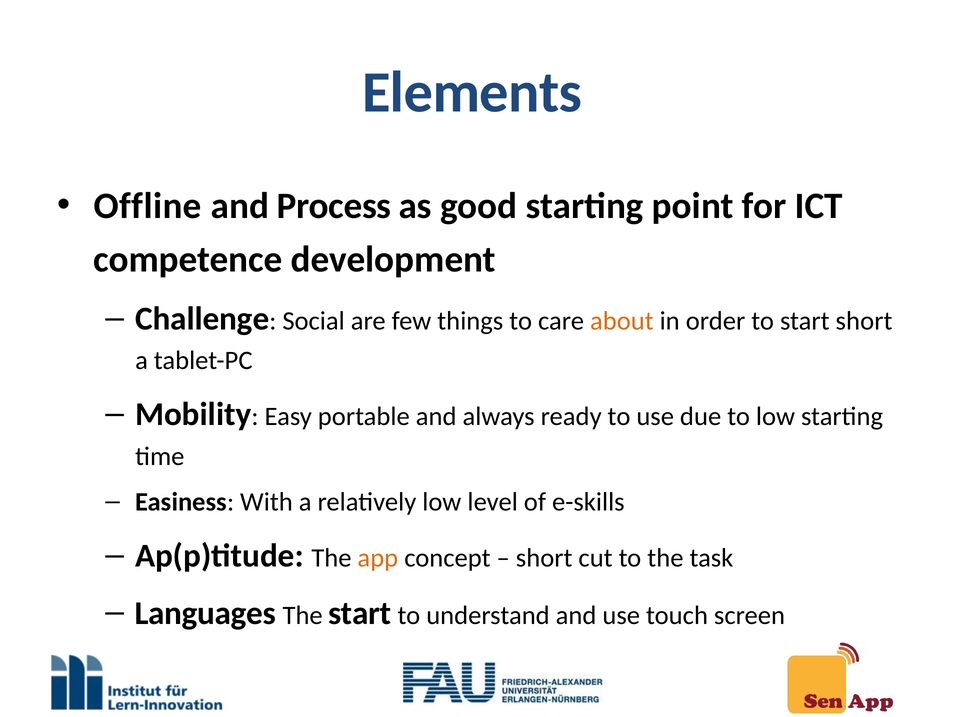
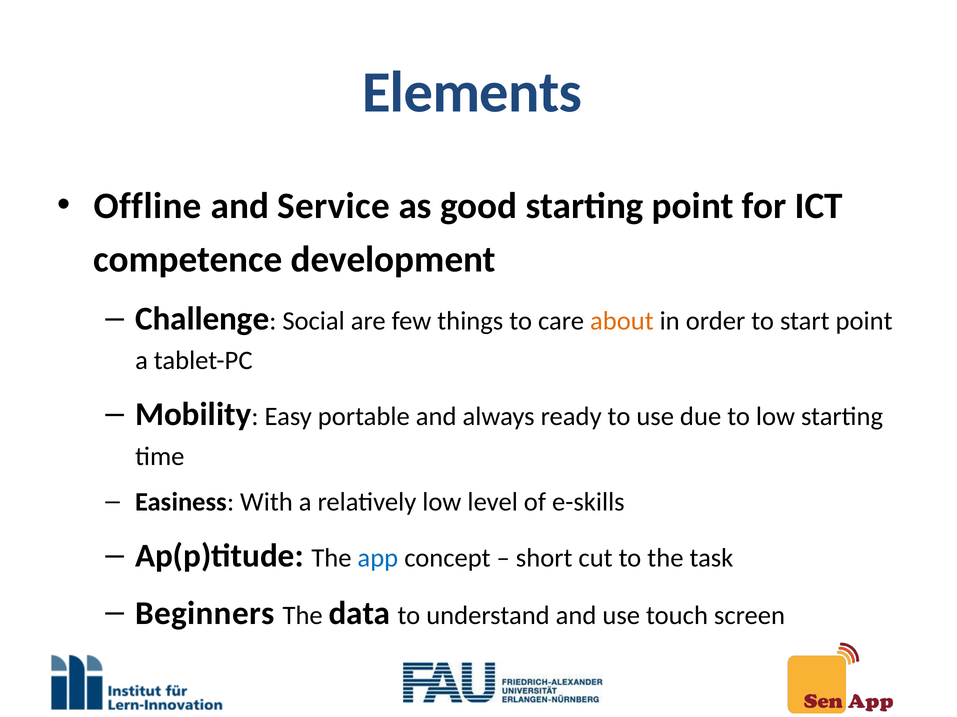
Process: Process -> Service (334, 206)
start short: short -> point (864, 321)
app colour: orange -> blue (378, 559)
Languages: Languages -> Beginners (205, 614)
The start: start -> data (359, 614)
